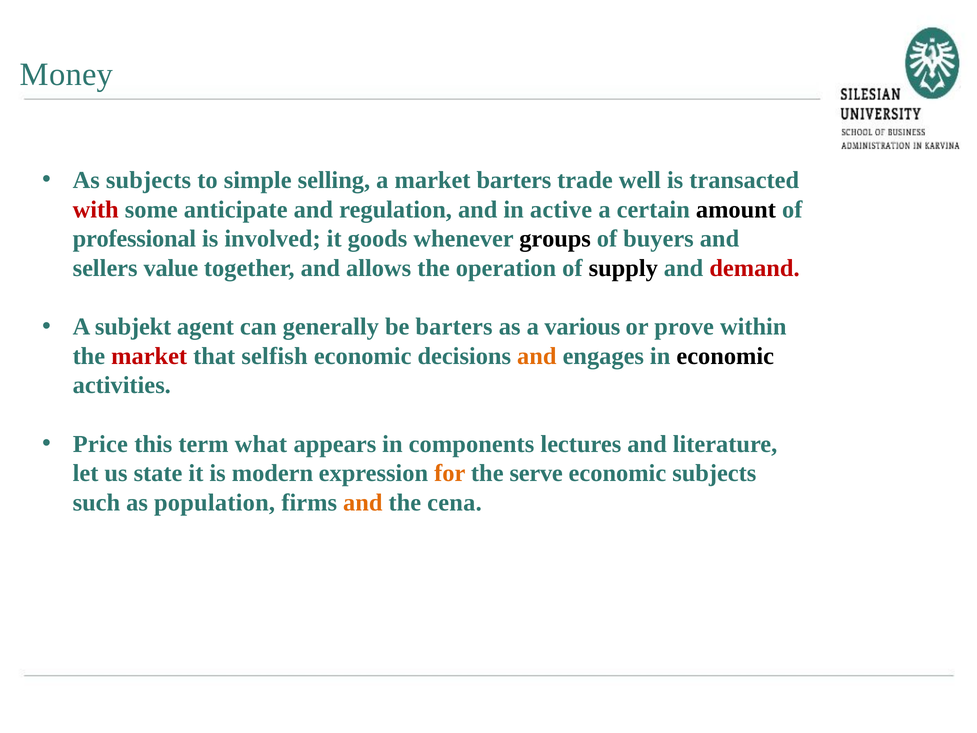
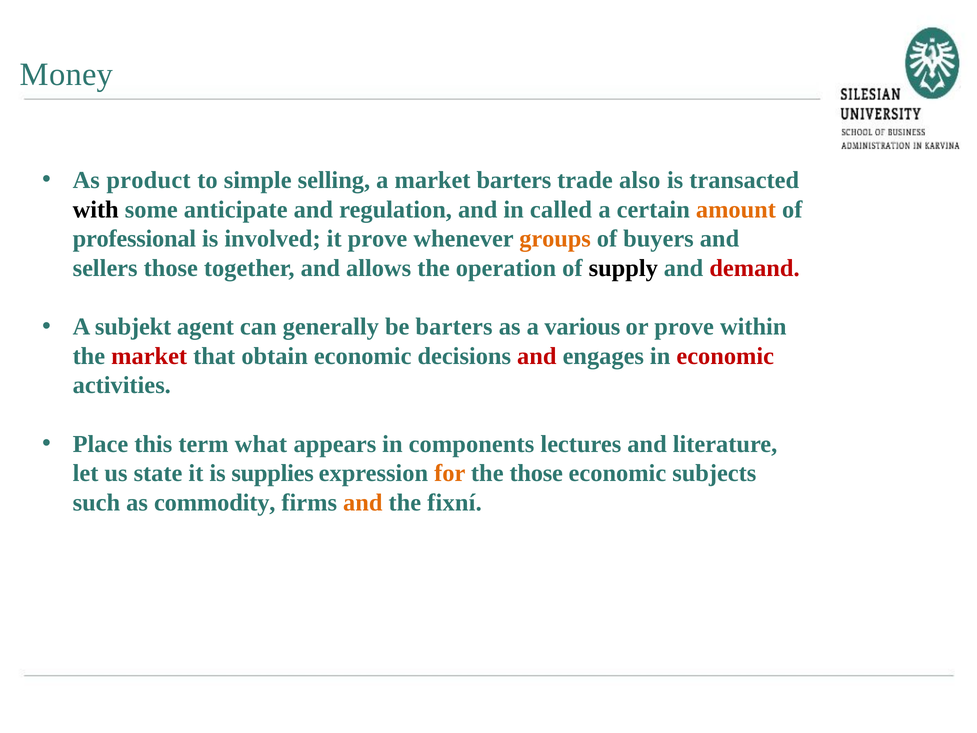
As subjects: subjects -> product (148, 180)
well: well -> also (640, 180)
with colour: red -> black (96, 209)
active: active -> called (561, 209)
amount colour: black -> orange (736, 209)
it goods: goods -> prove (377, 239)
groups colour: black -> orange (555, 239)
sellers value: value -> those (171, 268)
selfish: selfish -> obtain (275, 356)
and colour: orange -> red (537, 356)
economic colour: black -> red (725, 356)
Price: Price -> Place (100, 444)
modern: modern -> supplies (273, 473)
the serve: serve -> those (536, 473)
population: population -> commodity (215, 503)
cena: cena -> fixní (454, 503)
